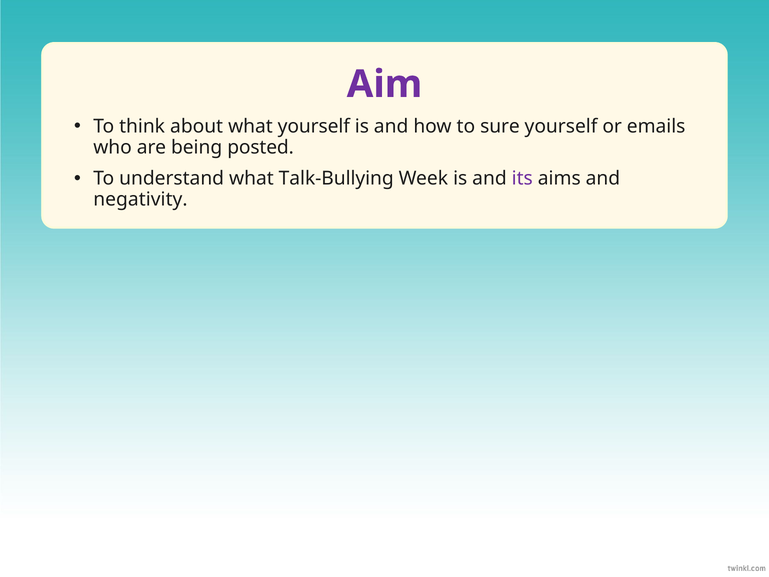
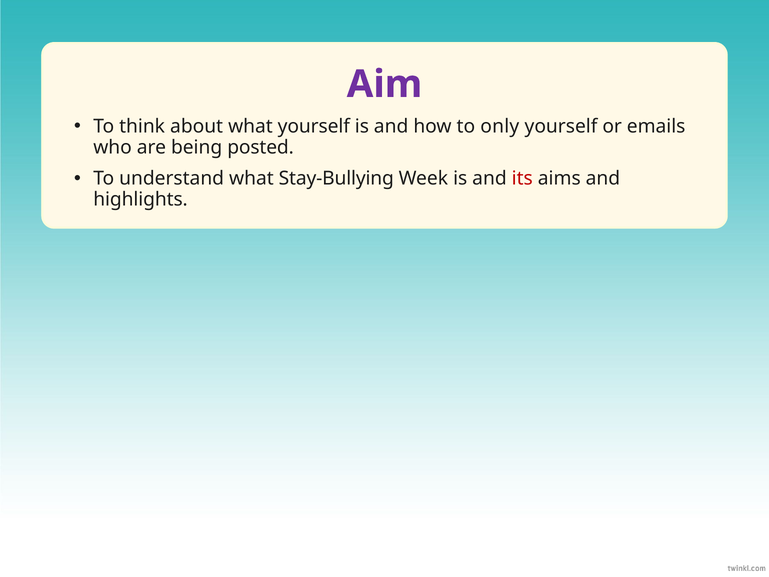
sure: sure -> only (500, 126)
Talk-Bullying: Talk-Bullying -> Stay-Bullying (336, 179)
its colour: purple -> red (522, 179)
negativity: negativity -> highlights (141, 199)
